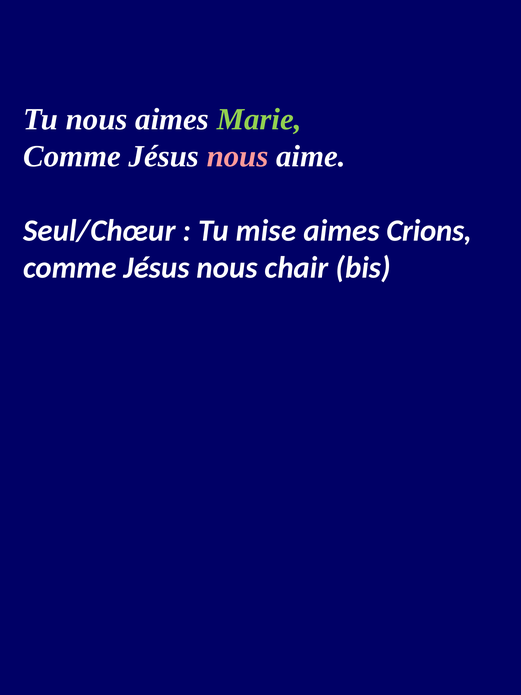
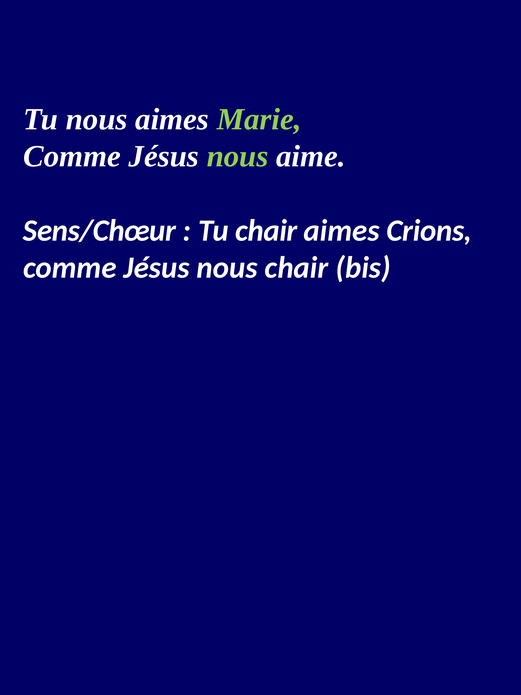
nous colour: pink -> light green (238, 156)
Seul/Chœur: Seul/Chœur -> Sens/Chœur (100, 230)
Tu mise: mise -> chair (266, 230)
